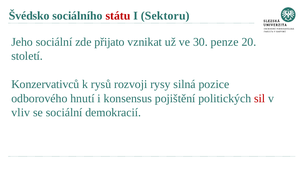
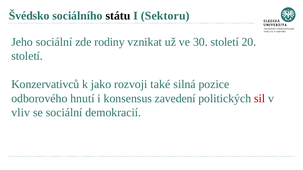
státu colour: red -> black (118, 16)
přijato: přijato -> rodiny (110, 42)
30 penze: penze -> století (225, 42)
rysů: rysů -> jako (101, 85)
rysy: rysy -> také (160, 85)
pojištění: pojištění -> zavedení (175, 99)
